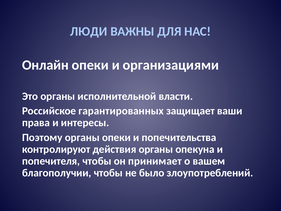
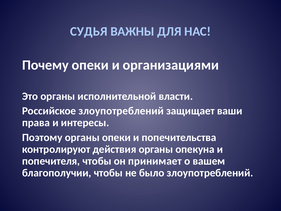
ЛЮДИ: ЛЮДИ -> СУДЬЯ (89, 32)
Онлайн: Онлайн -> Почему (45, 65)
Российское гарантированных: гарантированных -> злоупотреблений (121, 111)
